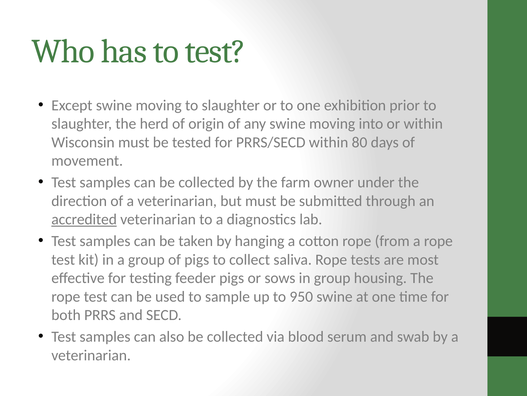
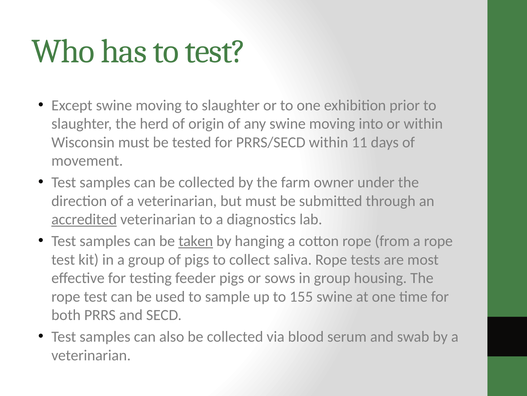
80: 80 -> 11 (360, 142)
taken underline: none -> present (196, 241)
950: 950 -> 155 (301, 296)
